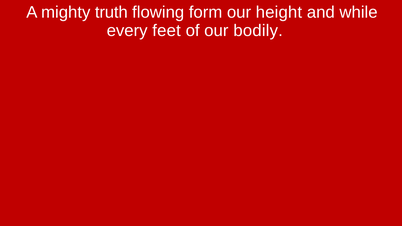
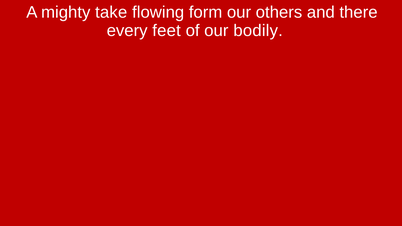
truth: truth -> take (111, 12)
height: height -> others (279, 12)
while: while -> there (359, 12)
